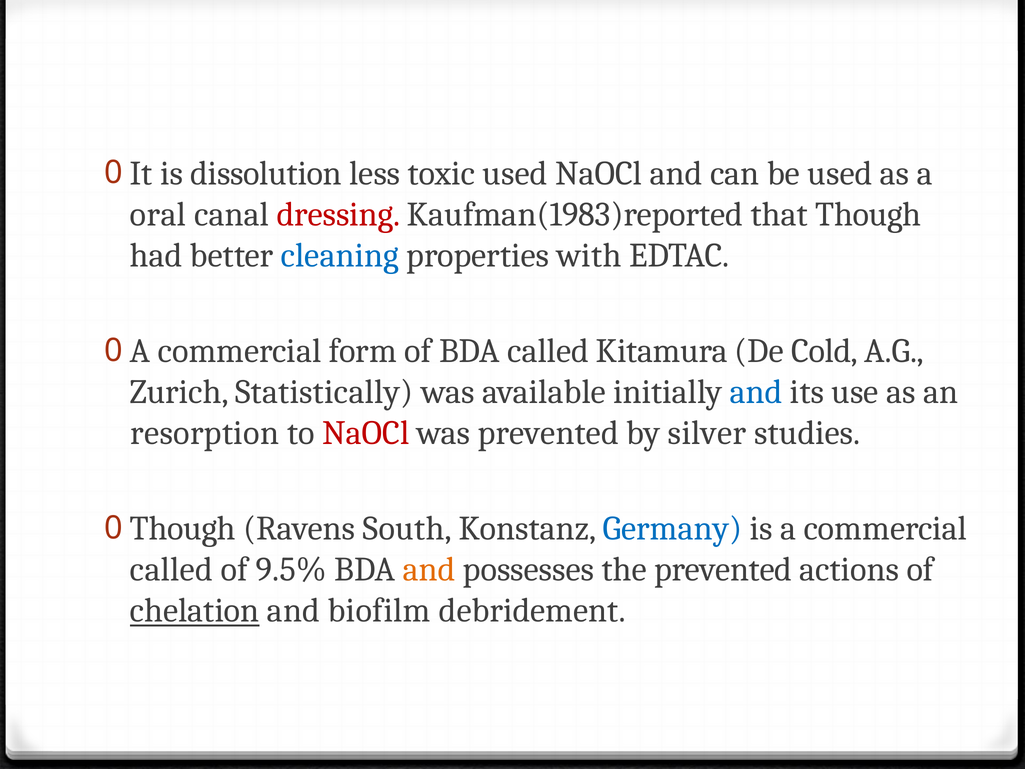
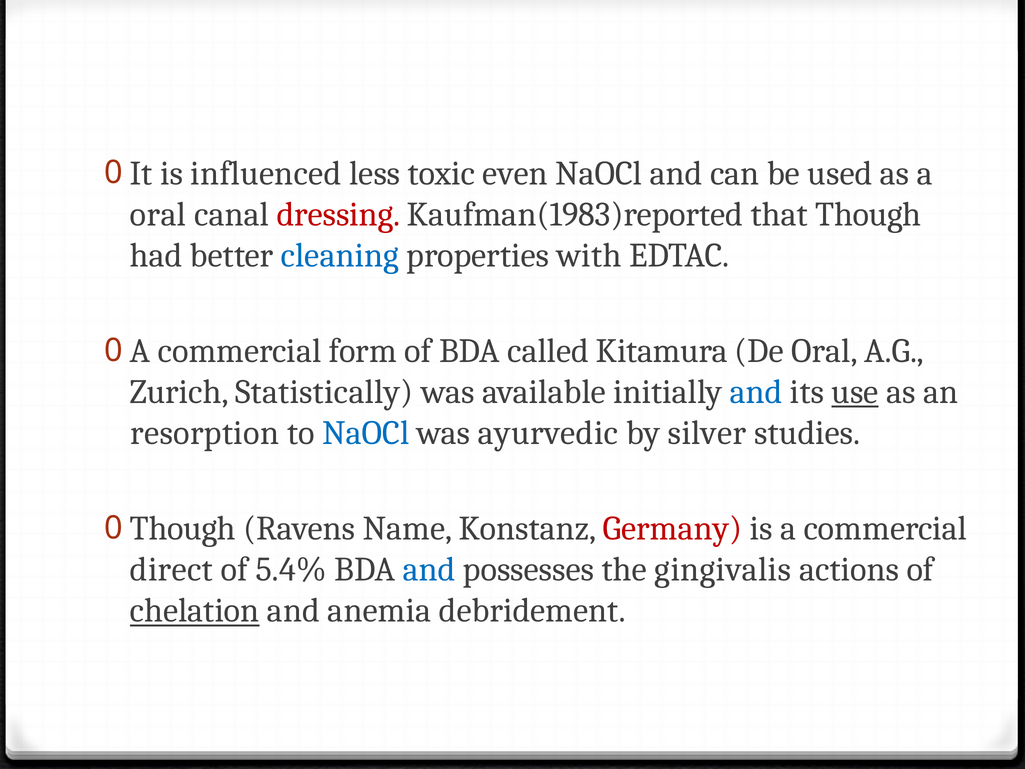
dissolution: dissolution -> influenced (266, 173)
toxic used: used -> even (515, 173)
De Cold: Cold -> Oral (824, 351)
use underline: none -> present (855, 392)
NaOCl colour: red -> blue (366, 433)
was prevented: prevented -> ayurvedic (548, 433)
South: South -> Name (407, 529)
Germany colour: blue -> red (673, 529)
called: called -> direct (171, 570)
9.5%: 9.5% -> 5.4% (291, 570)
and colour: orange -> blue (429, 570)
the prevented: prevented -> gingivalis (723, 570)
biofilm: biofilm -> anemia (379, 611)
